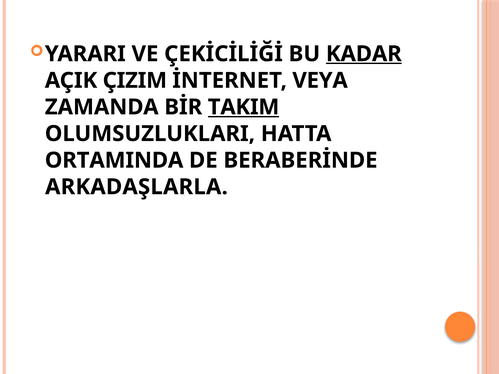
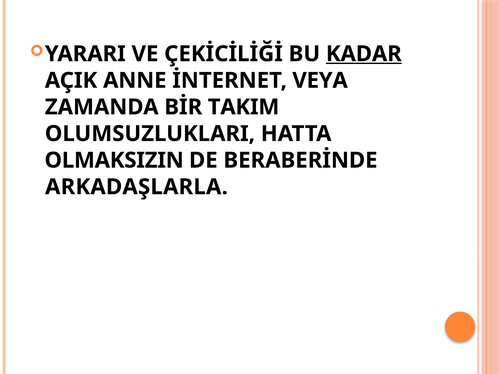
ÇIZIM: ÇIZIM -> ANNE (135, 81)
TAKIM underline: present -> none (244, 107)
ORTAMINDA: ORTAMINDA -> OLMAKSIZIN (114, 160)
